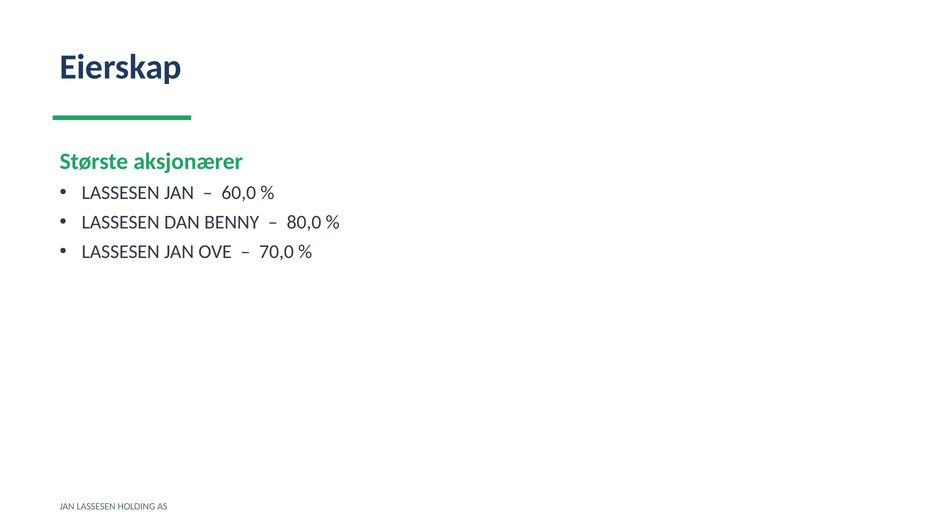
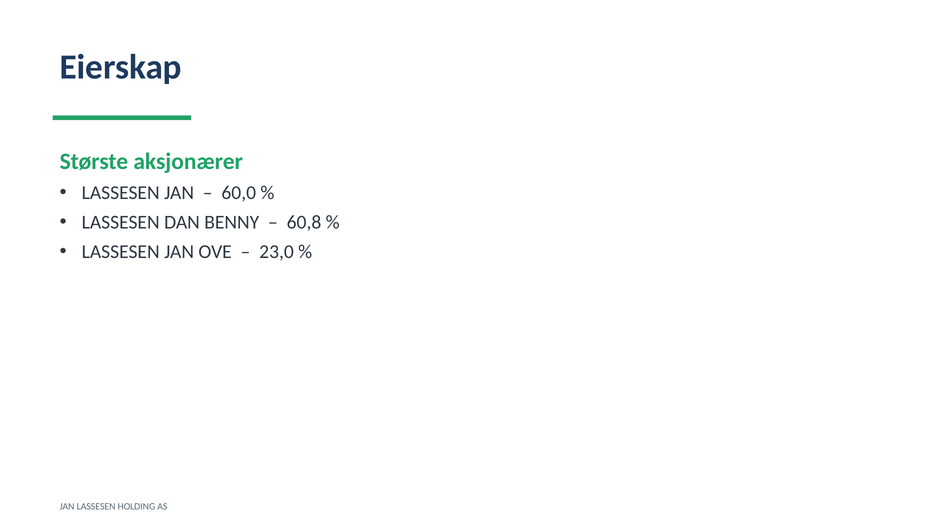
80,0: 80,0 -> 60,8 (304, 222)
70,0: 70,0 -> 23,0 (277, 252)
